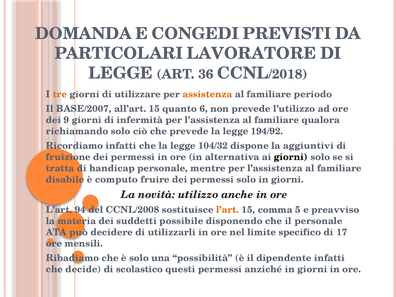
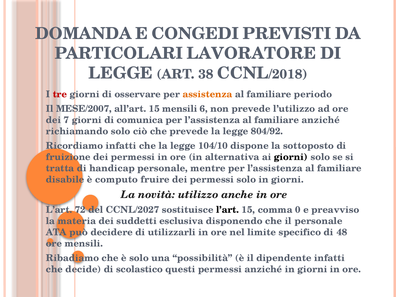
36: 36 -> 38 (206, 74)
tre colour: orange -> red (60, 94)
utilizzare: utilizzare -> osservare (138, 94)
BASE/2007: BASE/2007 -> MESE/2007 (84, 109)
15 quanto: quanto -> mensili (180, 109)
9: 9 -> 7 (66, 120)
infermità: infermità -> comunica (140, 120)
familiare qualora: qualora -> anziché (321, 120)
194/92: 194/92 -> 804/92 (267, 131)
104/32: 104/32 -> 104/10 (213, 146)
aggiuntivi: aggiuntivi -> sottoposto (308, 146)
94: 94 -> 72 (80, 210)
CCNL/2008: CCNL/2008 -> CCNL/2027 (133, 210)
l’art colour: orange -> black (228, 210)
5: 5 -> 0 (298, 210)
possibile: possibile -> esclusiva (181, 221)
17: 17 -> 48 (342, 232)
